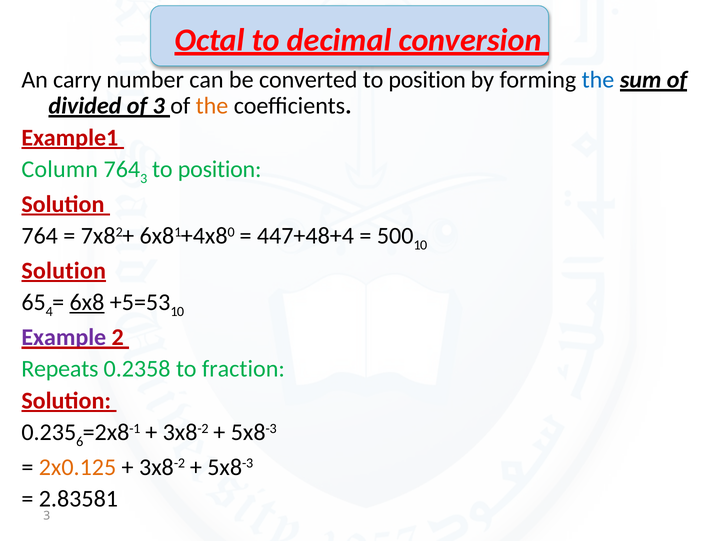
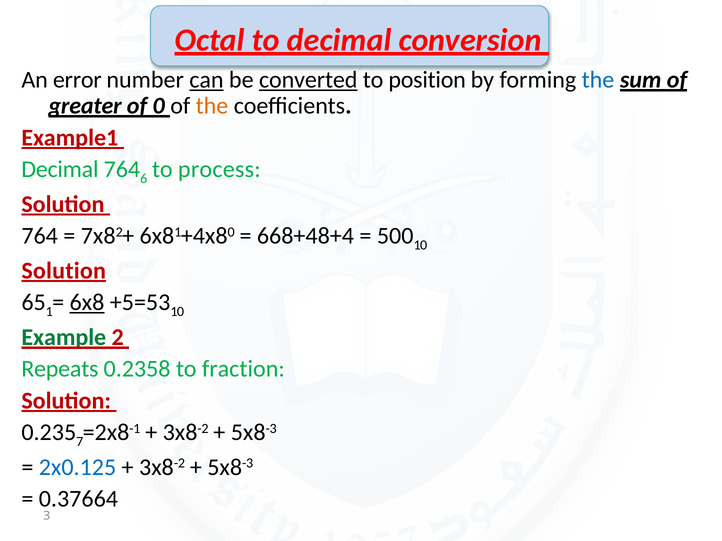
carry: carry -> error (77, 80)
can underline: none -> present (206, 80)
converted underline: none -> present (308, 80)
divided: divided -> greater (85, 106)
of 3: 3 -> 0 (159, 106)
Column: Column -> Decimal (60, 170)
764 3: 3 -> 6 (144, 179)
position: position -> process (219, 170)
447+48+4: 447+48+4 -> 668+48+4 (305, 236)
4: 4 -> 1 (49, 312)
Example colour: purple -> green (64, 338)
6: 6 -> 7 (80, 442)
2x0.125 colour: orange -> blue (77, 468)
2.83581: 2.83581 -> 0.37664 (78, 499)
